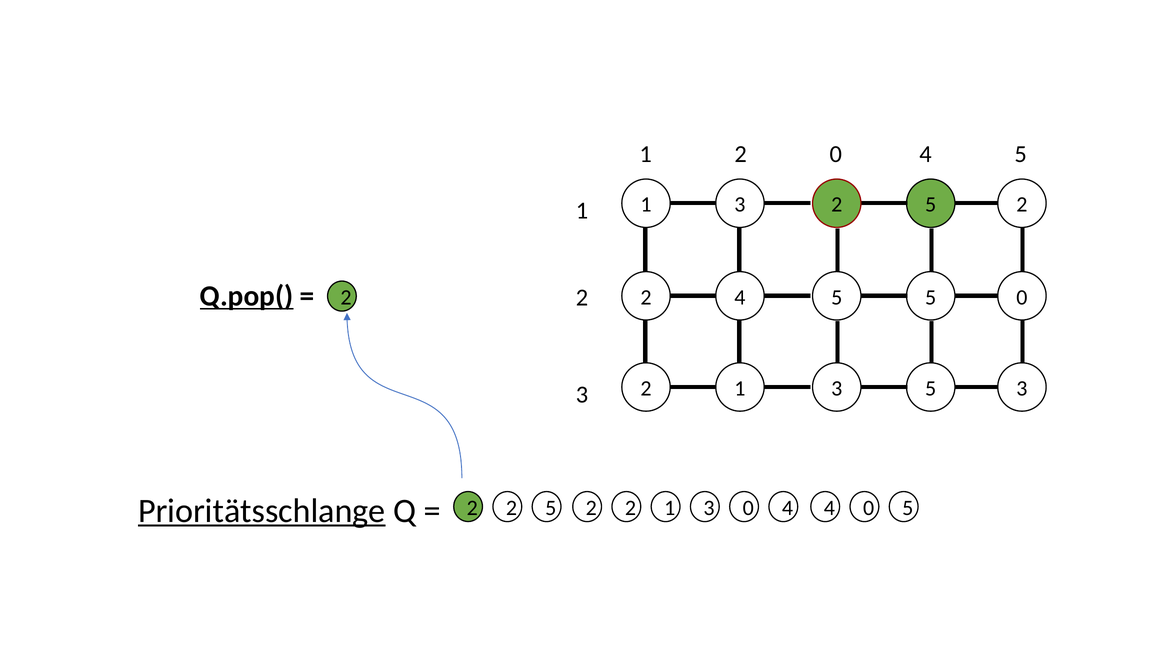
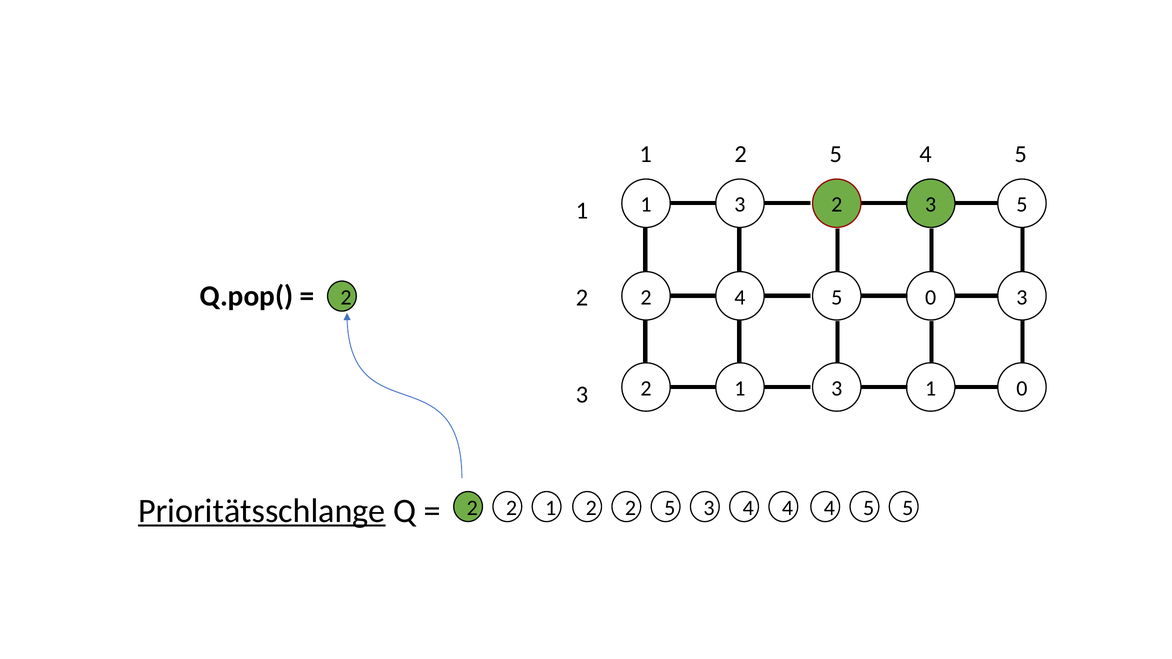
1 2 0: 0 -> 5 (836, 154)
5: 5 -> 3 (931, 205)
2: 2 -> 5 (1022, 205)
Q.pop( underline: present -> none (247, 296)
5: 5 -> 0 (931, 297)
0: 0 -> 3 (1022, 297)
5: 5 -> 1 (931, 389)
3 3: 3 -> 0 (1022, 389)
2 2 5: 5 -> 1 (551, 508)
2 2 1: 1 -> 5 (670, 508)
3 0: 0 -> 4 (748, 508)
4 4 0: 0 -> 5 (869, 508)
